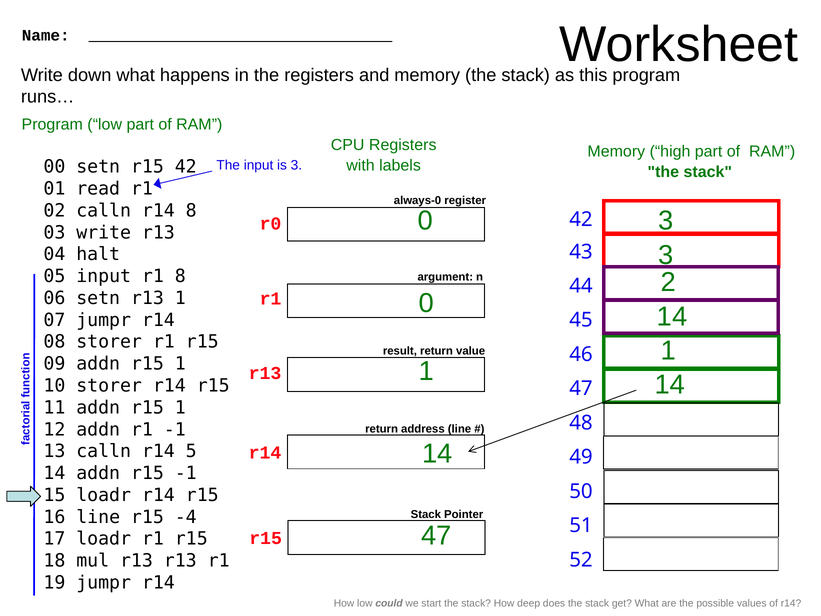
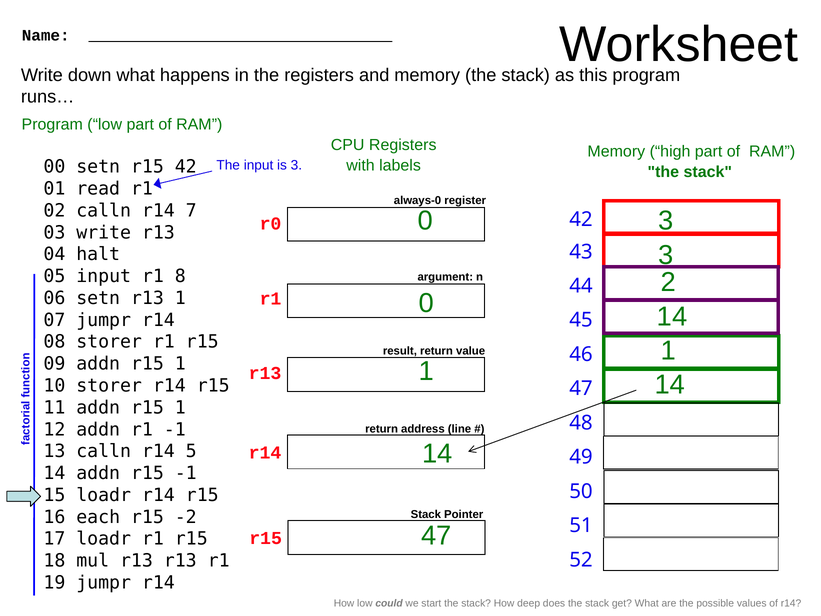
r14 8: 8 -> 7 (191, 211)
16 line: line -> each (98, 517)
-4: -4 -> -2 (186, 517)
